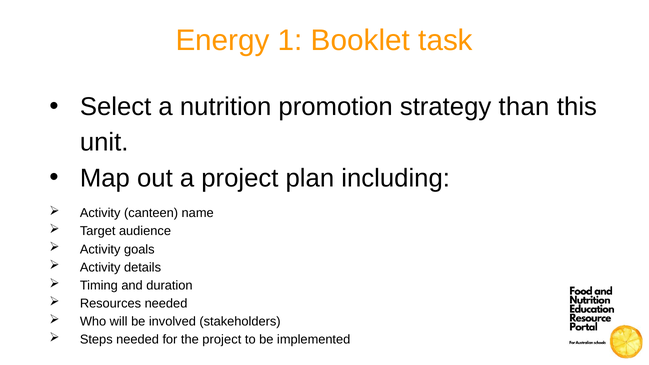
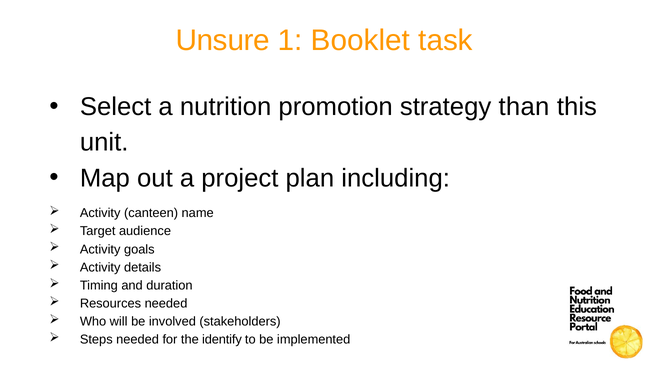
Energy: Energy -> Unsure (223, 40)
the project: project -> identify (222, 340)
